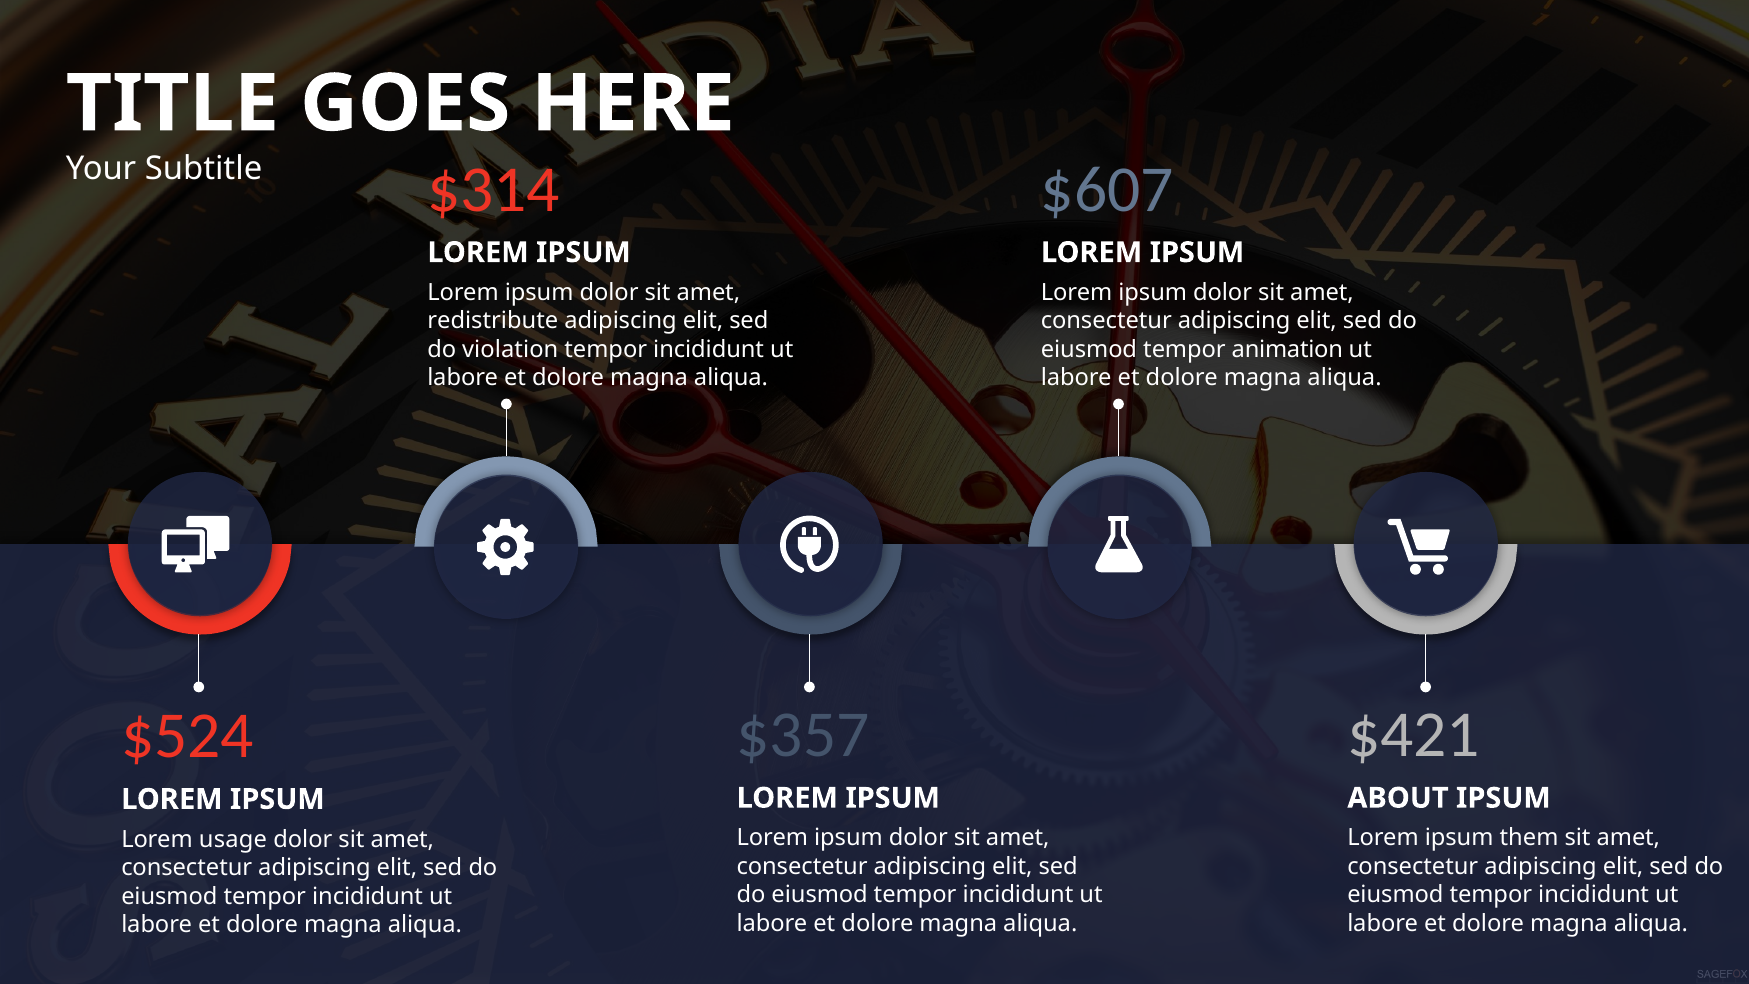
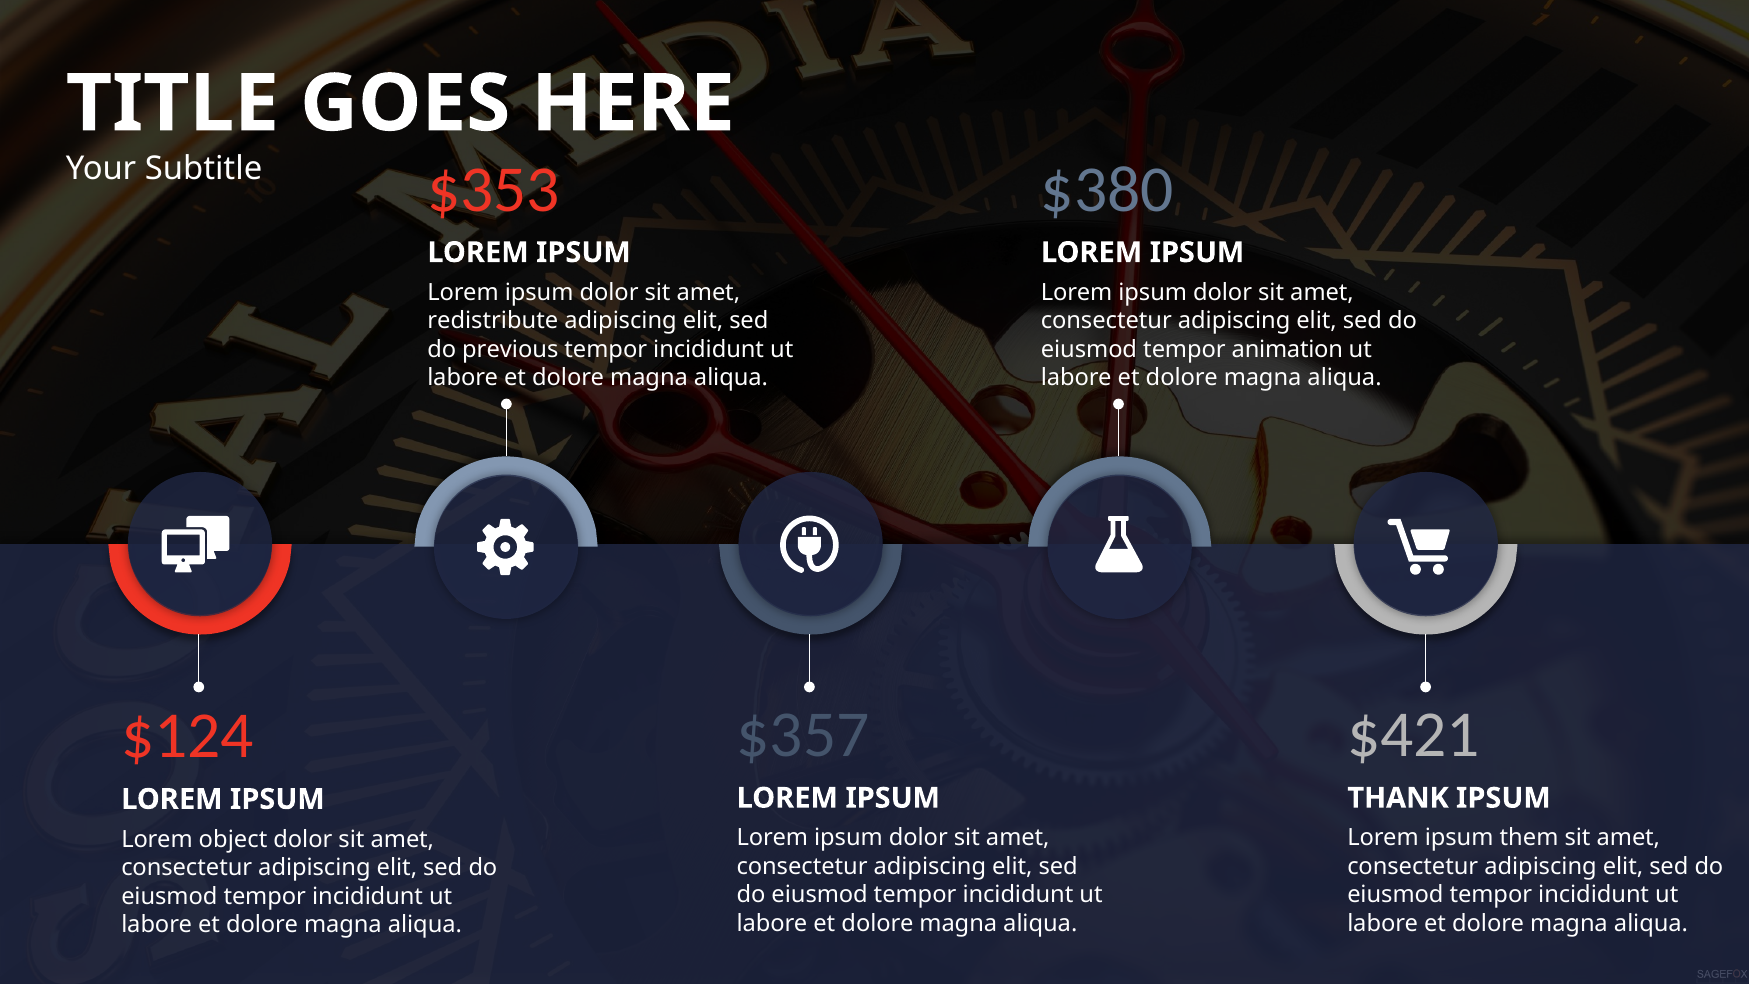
$314: $314 -> $353 (494, 189)
$607: $607 -> $380 (1107, 189)
violation: violation -> previous (510, 349)
$524: $524 -> $124 (188, 736)
ABOUT: ABOUT -> THANK (1398, 798)
usage: usage -> object (233, 839)
